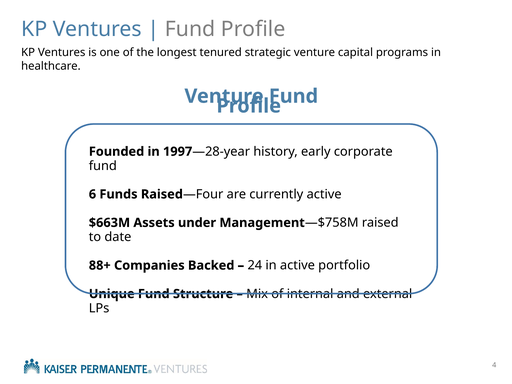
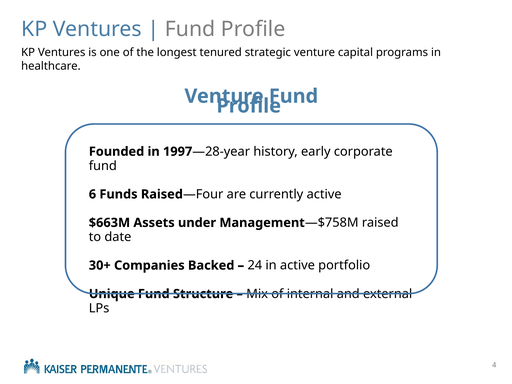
88+: 88+ -> 30+ (100, 265)
